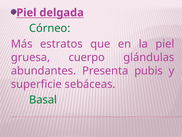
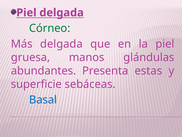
Más estratos: estratos -> delgada (61, 44)
cuerpo: cuerpo -> manos (87, 57)
pubis: pubis -> estas (148, 71)
Basal colour: green -> blue (43, 99)
